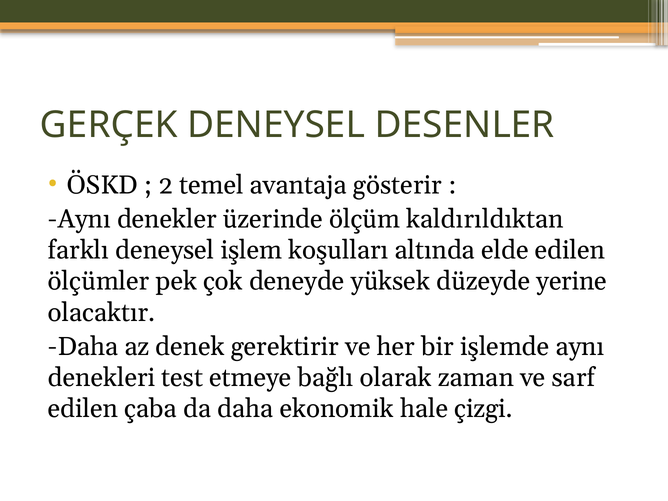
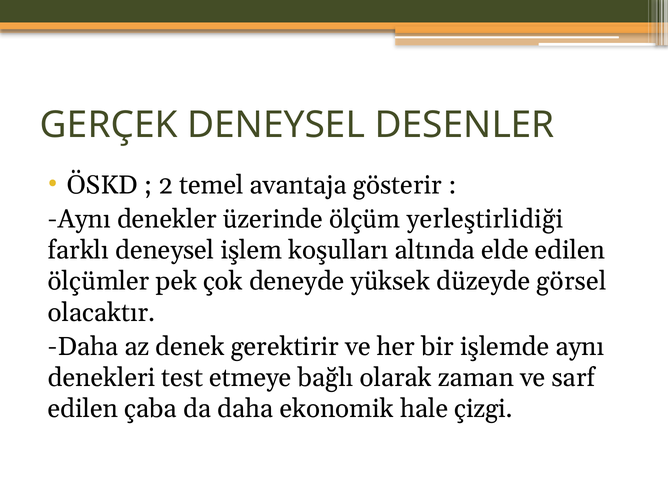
kaldırıldıktan: kaldırıldıktan -> yerleştirlidiği (485, 219)
yerine: yerine -> görsel (572, 281)
